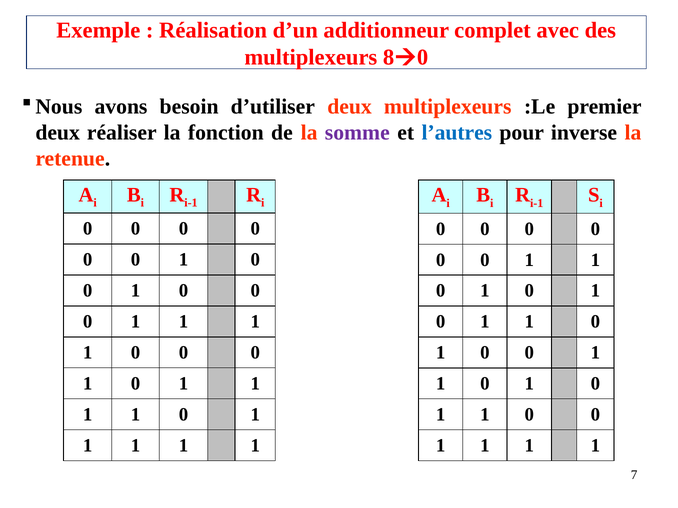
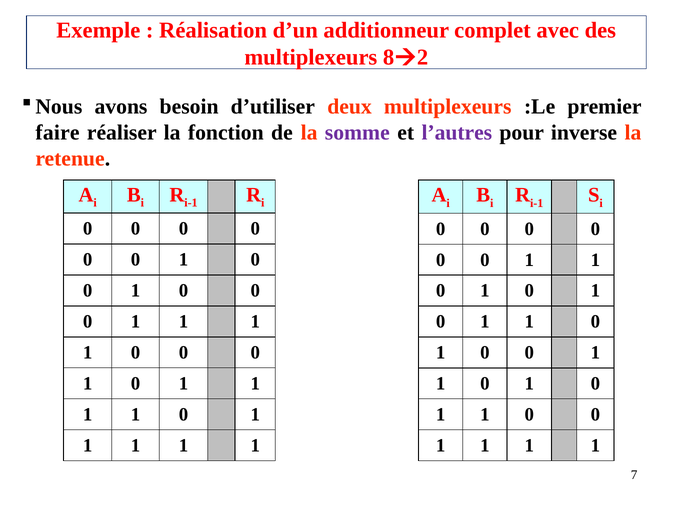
0: 0 -> 2 (423, 57)
deux: deux -> faire (58, 133)
l’autres colour: blue -> purple (457, 133)
